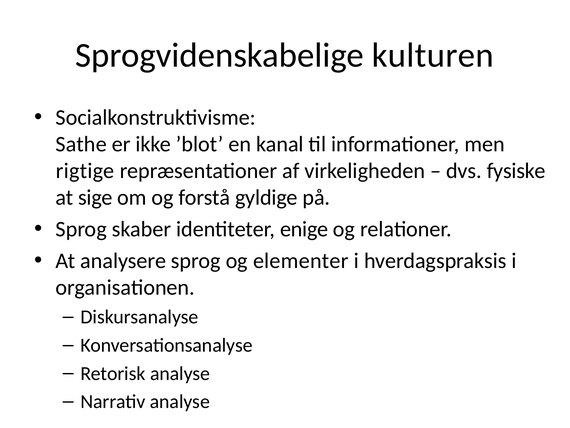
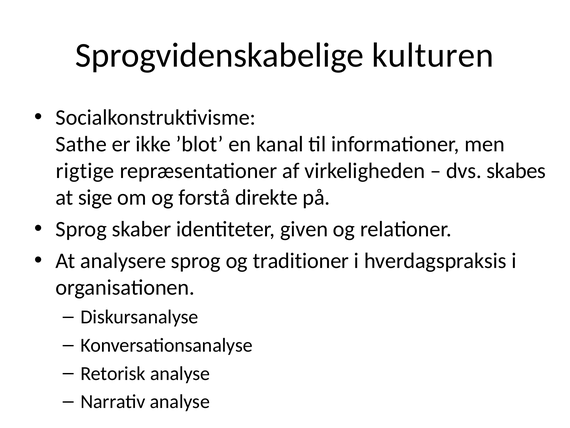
fysiske: fysiske -> skabes (516, 171)
gyldige: gyldige -> direkte (266, 197)
enige: enige -> given (304, 229)
elementer: elementer -> traditioner (301, 261)
